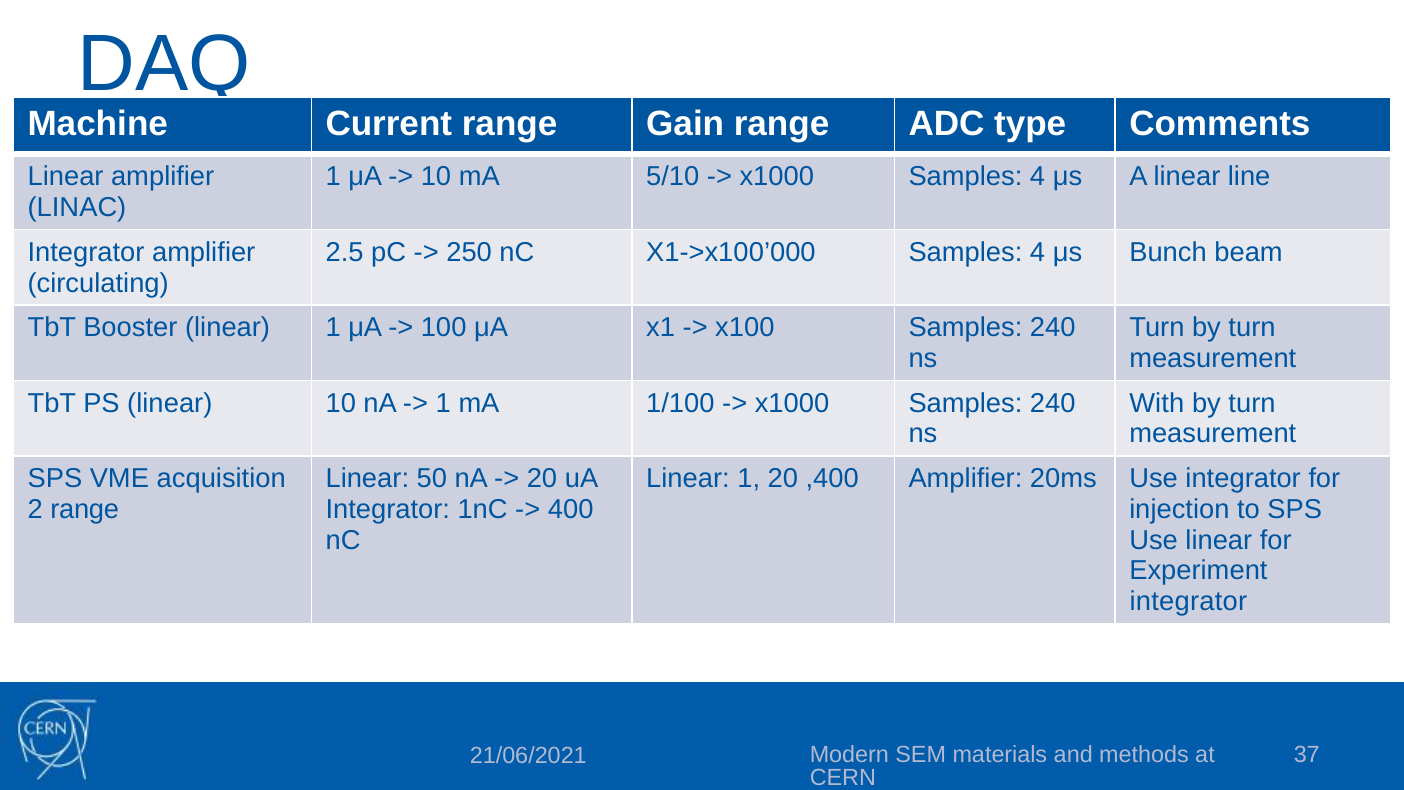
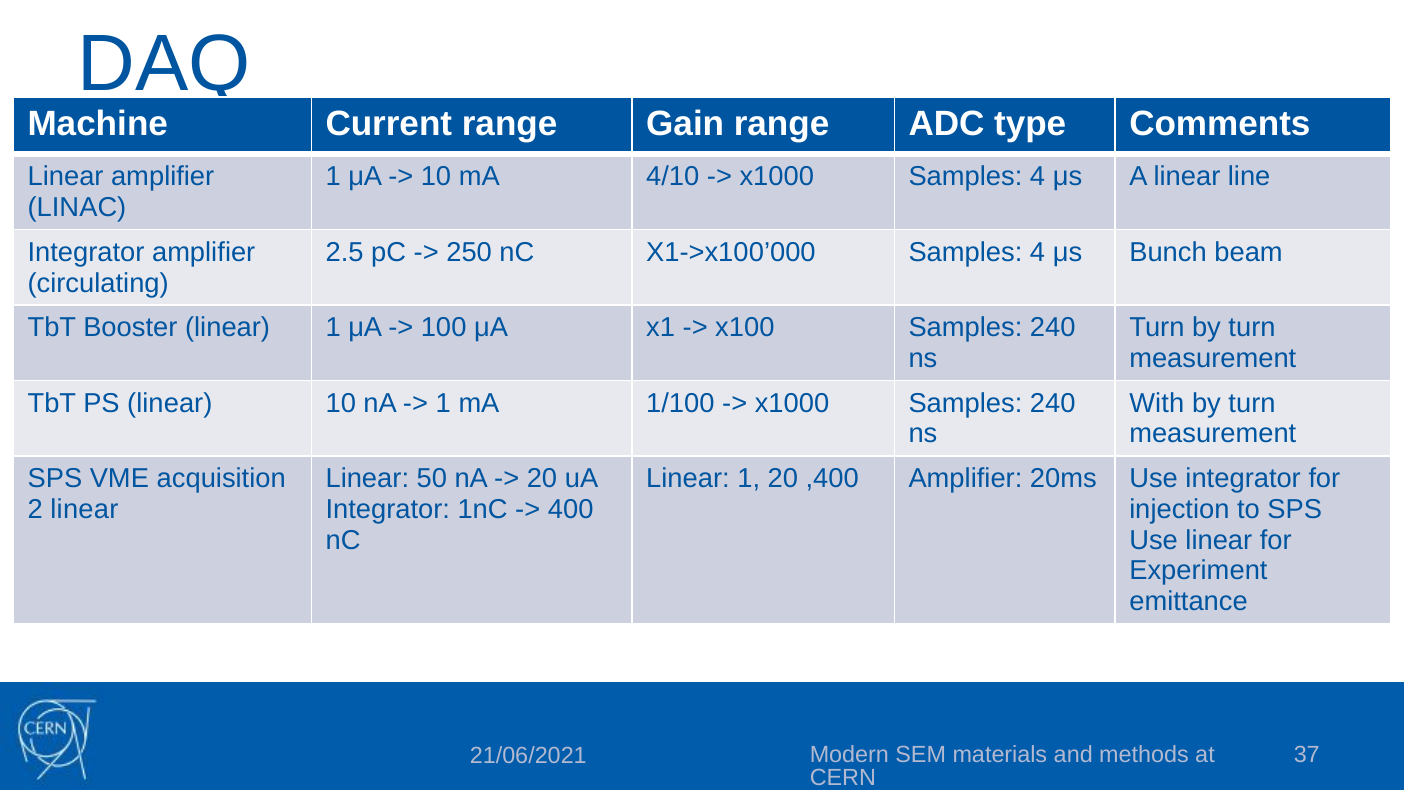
5/10: 5/10 -> 4/10 (673, 177)
2 range: range -> linear (84, 509)
integrator: integrator -> emittance (1189, 601)
